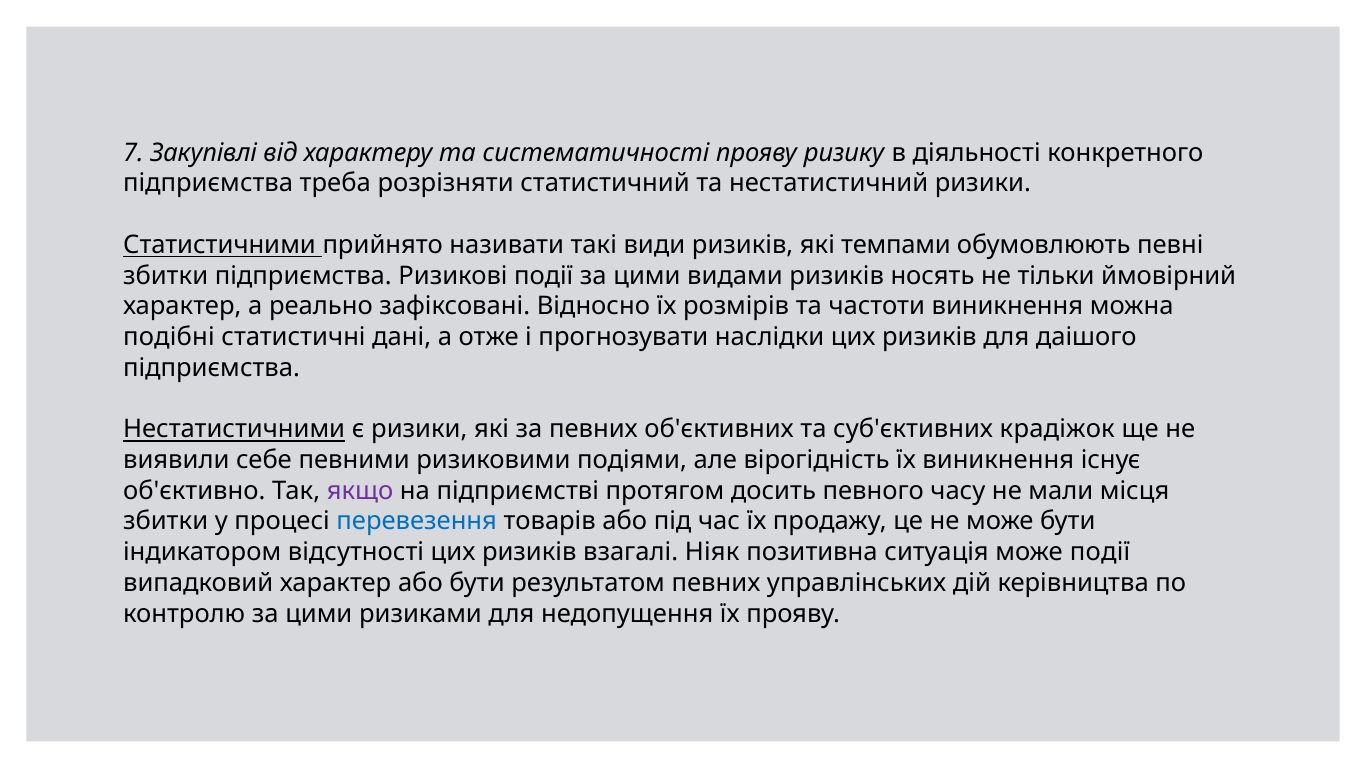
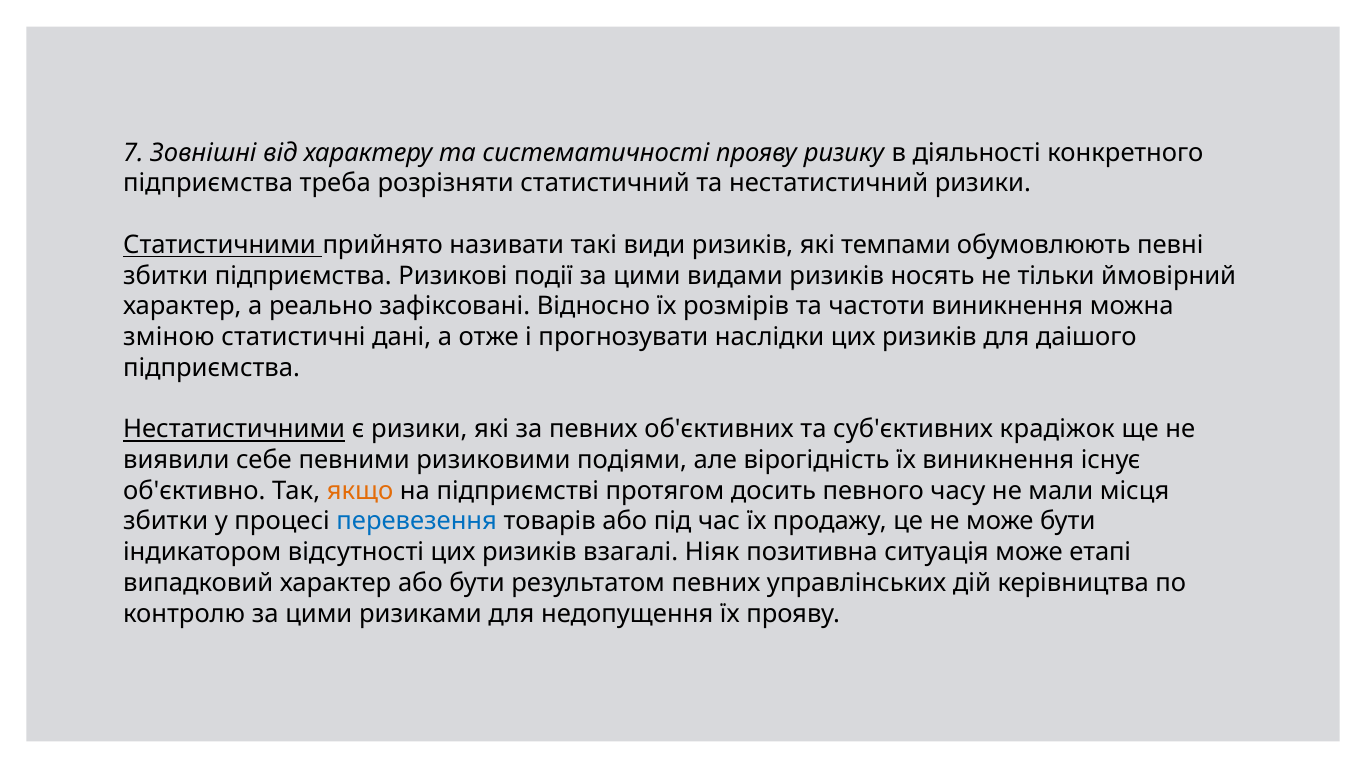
Закупівлі: Закупівлі -> Зовнішні (204, 153)
подібні: подібні -> зміною (169, 337)
якщо colour: purple -> orange (360, 491)
може події: події -> етапі (1100, 552)
